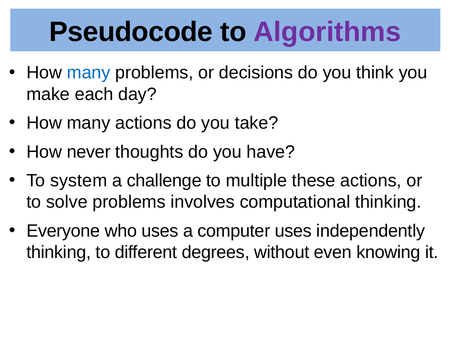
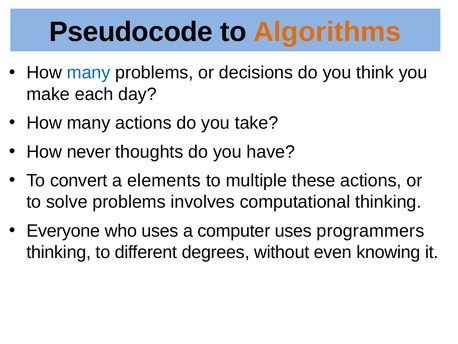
Algorithms colour: purple -> orange (327, 32)
system: system -> convert (79, 180)
challenge: challenge -> elements (164, 180)
independently: independently -> programmers (370, 231)
